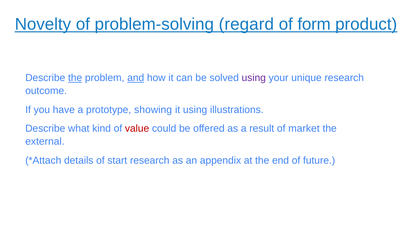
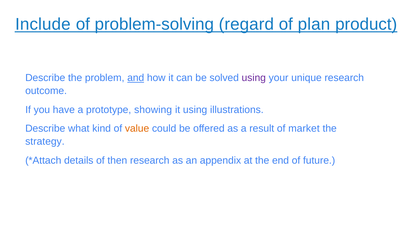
Novelty: Novelty -> Include (43, 24)
form: form -> plan (314, 24)
the underline: present -> none (75, 78)
value colour: red -> orange (137, 129)
external: external -> strategy (45, 142)
start: start -> then (117, 161)
